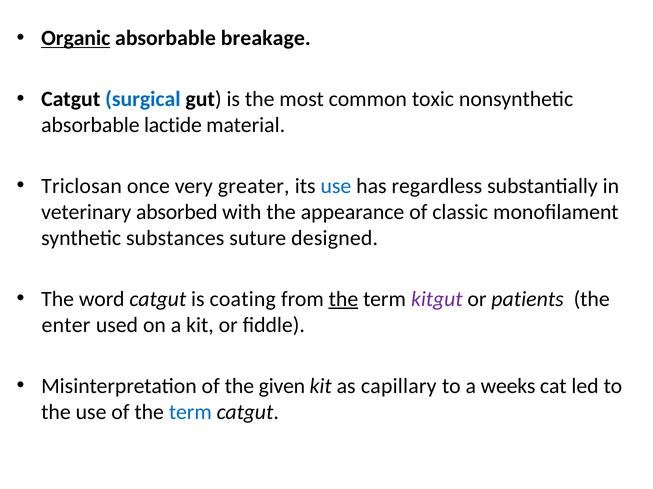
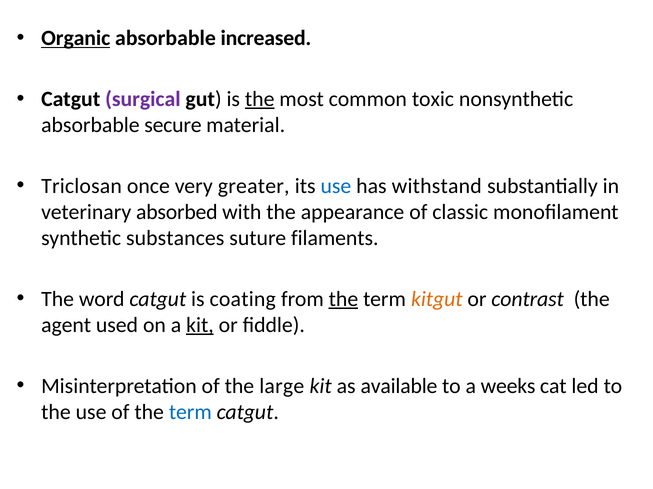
breakage: breakage -> increased (266, 38)
surgical colour: blue -> purple (143, 99)
the underline: none -> present (260, 99)
lactide: lactide -> secure (173, 125)
regardless: regardless -> withstand (437, 186)
designed: designed -> filaments (335, 238)
kitgut colour: purple -> orange (437, 299)
patients: patients -> contrast (528, 299)
enter: enter -> agent (66, 326)
kit underline: none -> present (200, 326)
given: given -> large (282, 386)
capillary: capillary -> available (399, 386)
